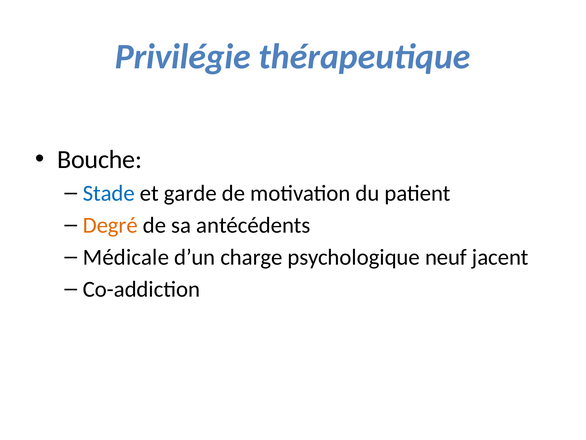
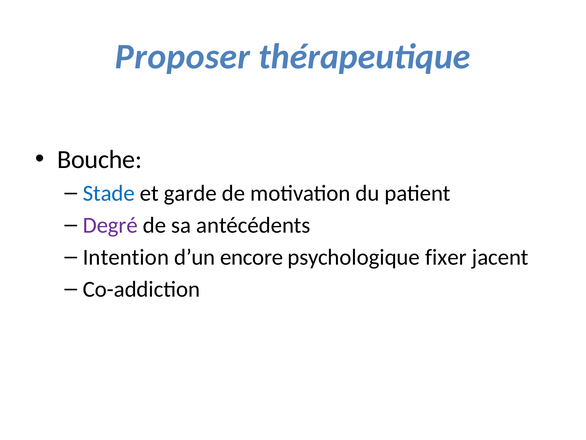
Privilégie: Privilégie -> Proposer (183, 57)
Degré colour: orange -> purple (110, 225)
Médicale: Médicale -> Intention (126, 257)
charge: charge -> encore (252, 257)
neuf: neuf -> fixer (446, 257)
